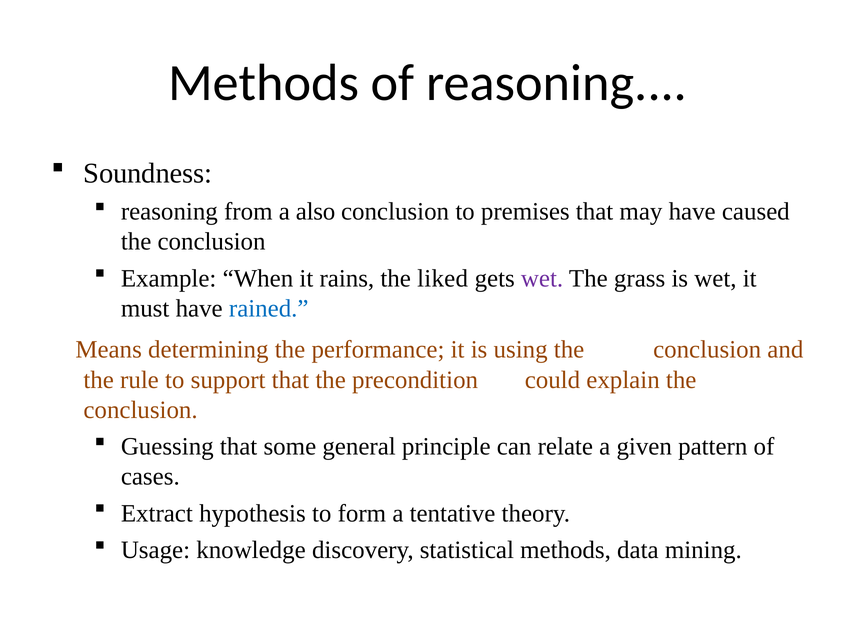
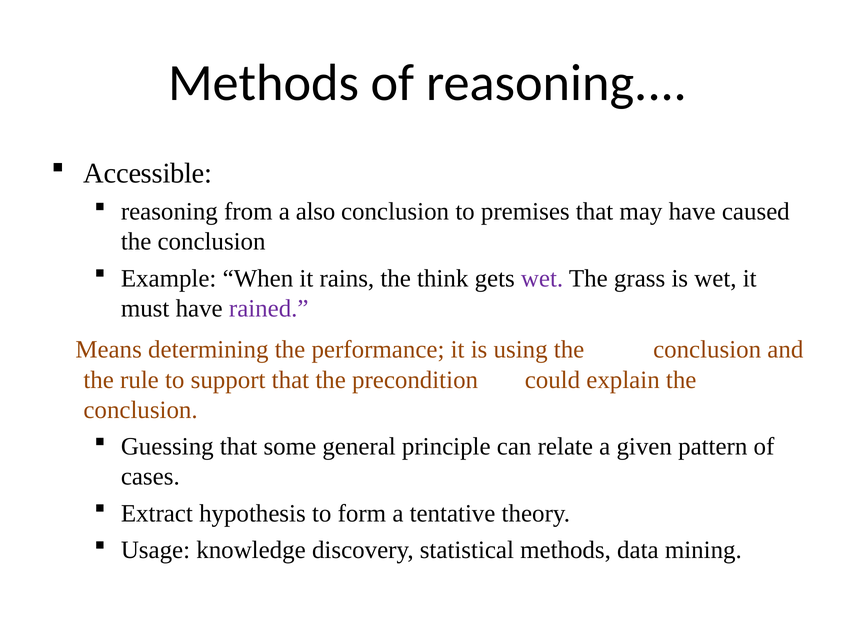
Soundness: Soundness -> Accessible (148, 173)
liked: liked -> think (443, 278)
rained colour: blue -> purple (269, 308)
